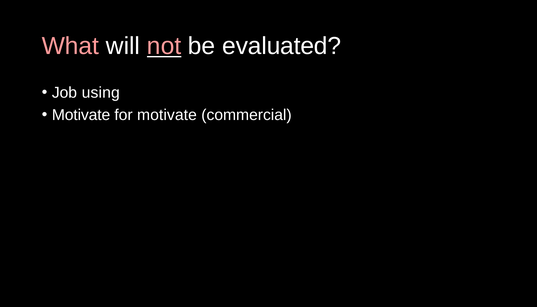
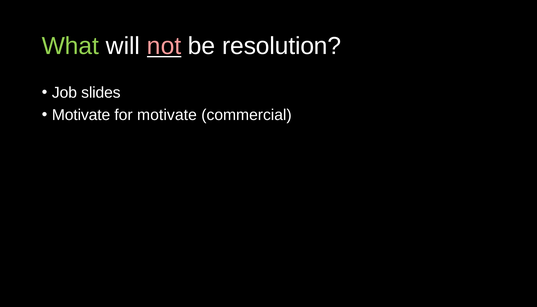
What colour: pink -> light green (70, 46)
evaluated: evaluated -> resolution (282, 46)
using: using -> slides (101, 92)
